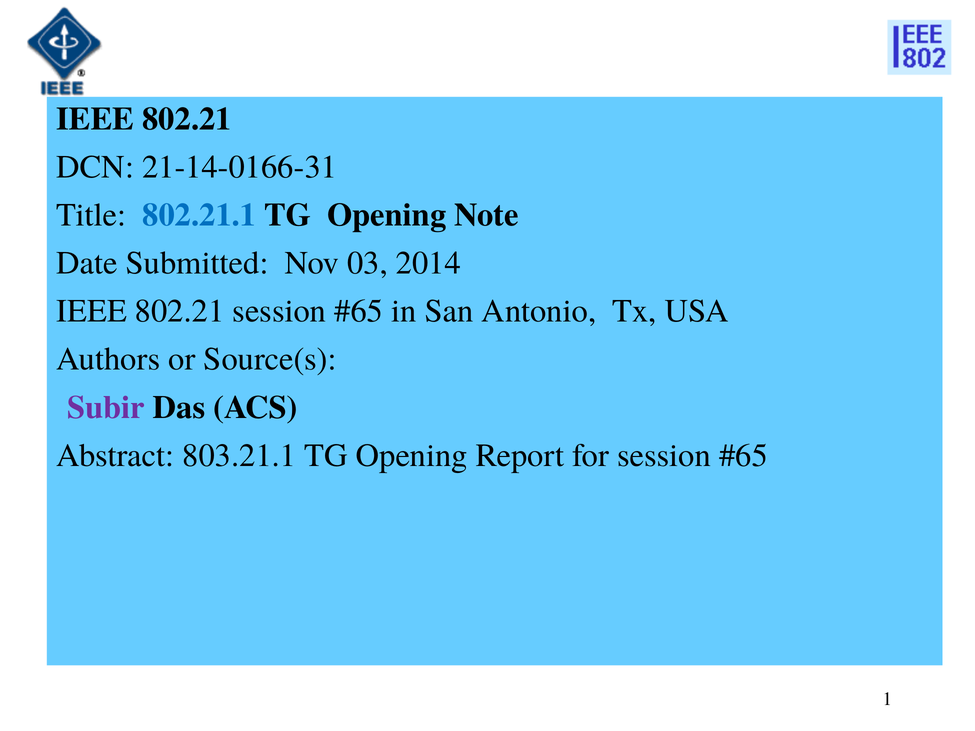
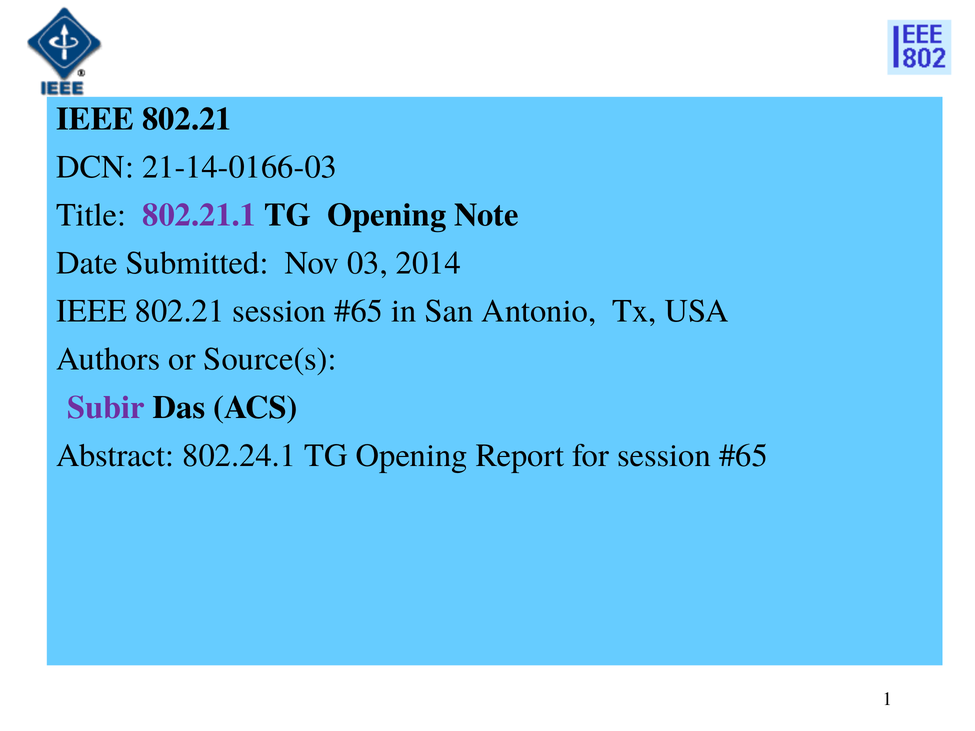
21-14-0166-31: 21-14-0166-31 -> 21-14-0166-03 (240, 167)
802.21.1 colour: blue -> purple (199, 215)
803.21.1: 803.21.1 -> 802.24.1 (239, 456)
